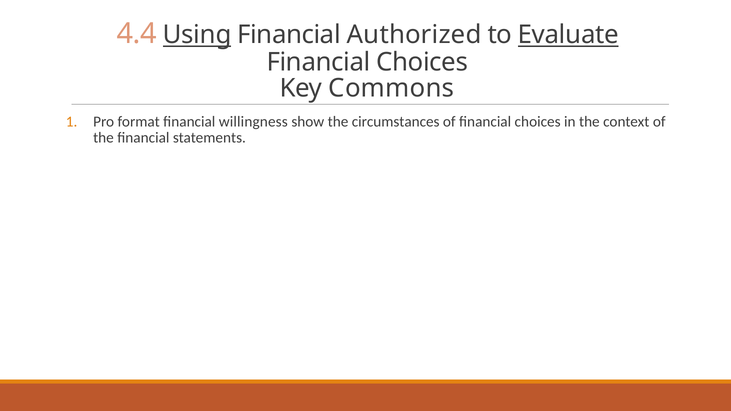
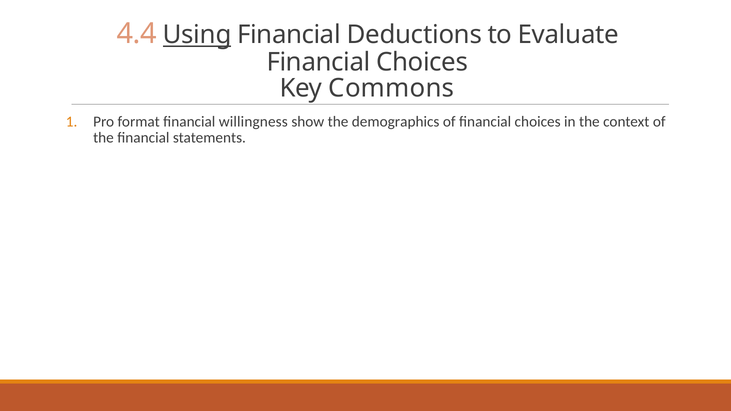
Authorized: Authorized -> Deductions (414, 35)
Evaluate underline: present -> none (568, 35)
circumstances: circumstances -> demographics (396, 122)
